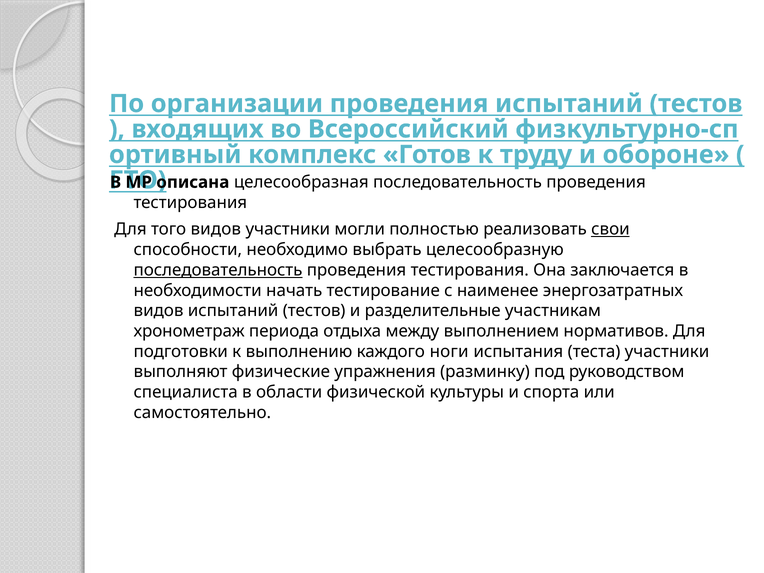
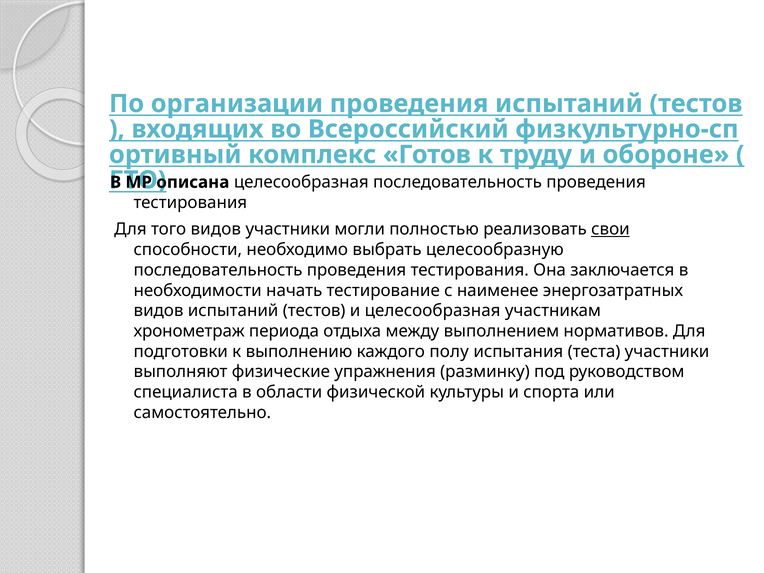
последовательность underline: present -> none (218, 270)
и разделительные: разделительные -> целесообразная (433, 311)
ноги: ноги -> полу (449, 352)
